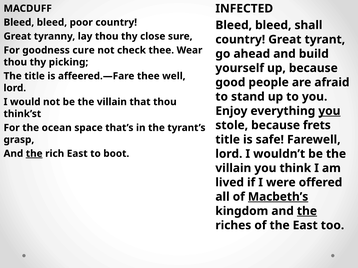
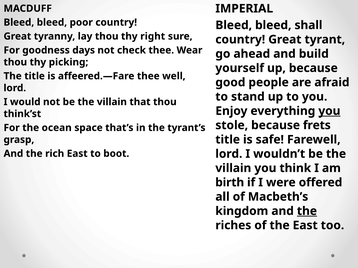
INFECTED: INFECTED -> IMPERIAL (244, 9)
close: close -> right (153, 36)
cure: cure -> days (84, 50)
the underline: present -> none (34, 154)
lived: lived -> birth (230, 183)
Macbeth’s underline: present -> none (278, 197)
